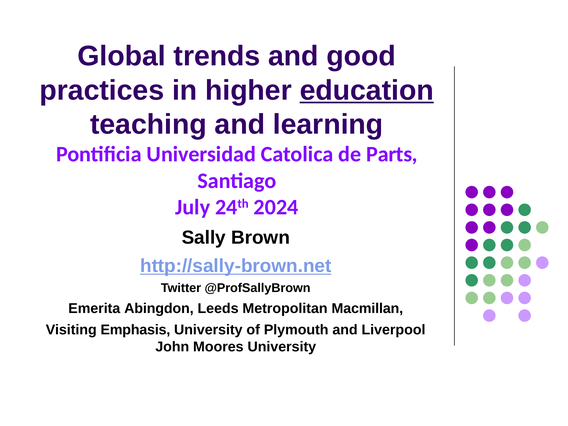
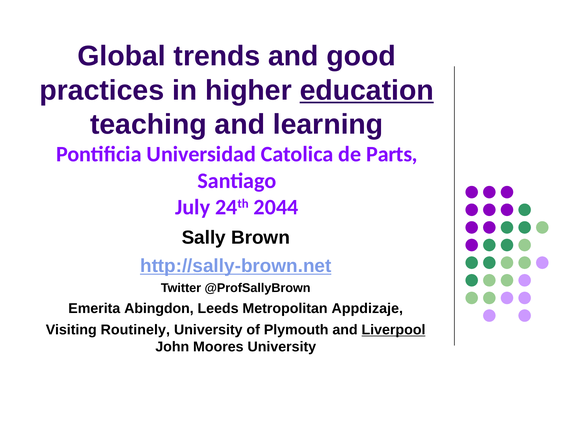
2024: 2024 -> 2044 (276, 207)
Macmillan: Macmillan -> Appdizaje (367, 309)
Emphasis: Emphasis -> Routinely (135, 330)
Liverpool underline: none -> present (393, 330)
